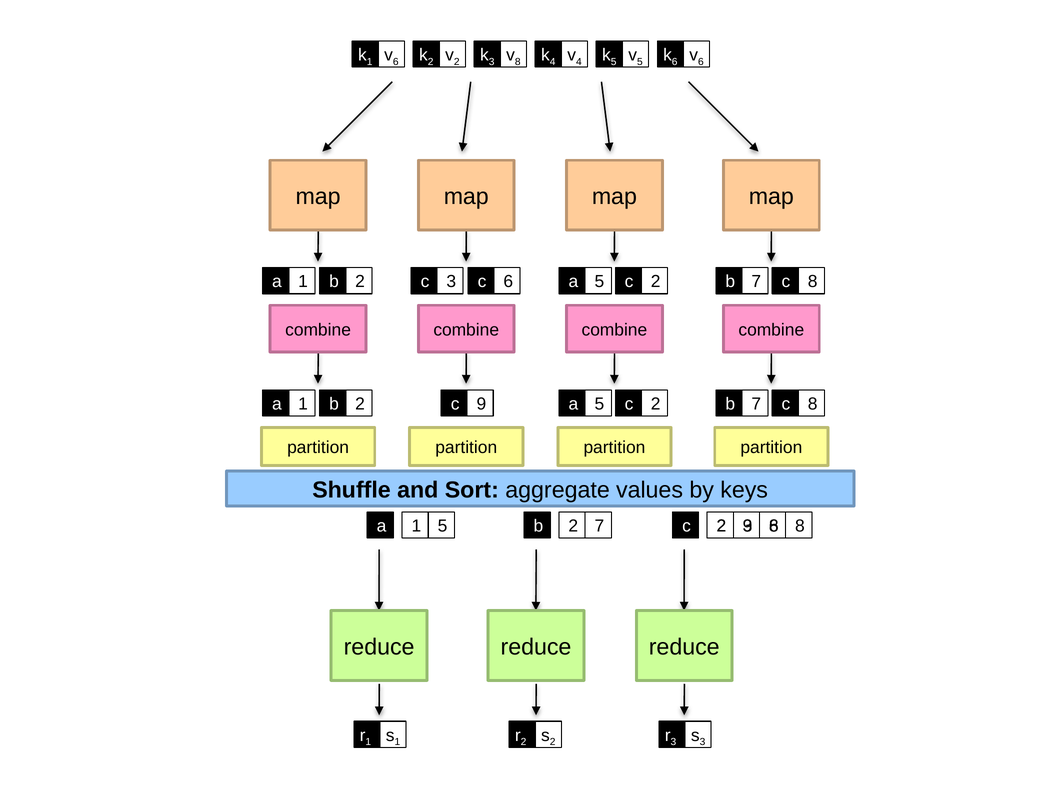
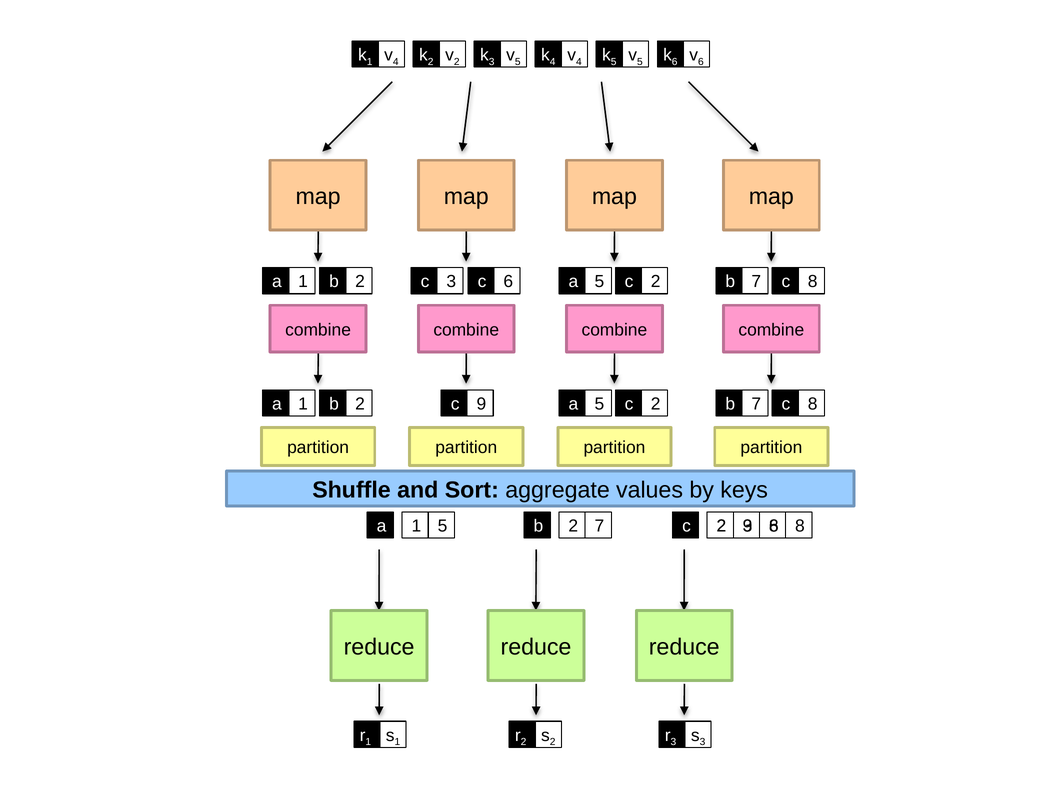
6: 6 -> 4 (396, 62)
8: 8 -> 5 (518, 62)
